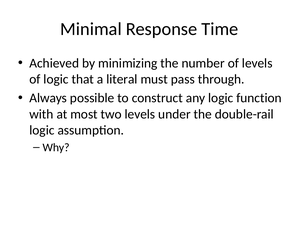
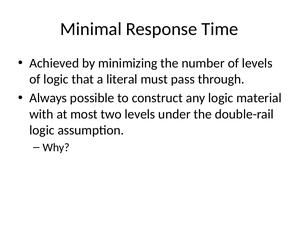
function: function -> material (259, 98)
